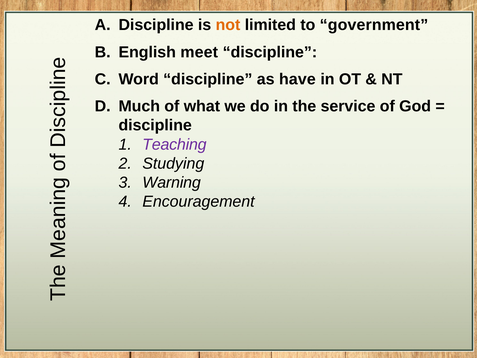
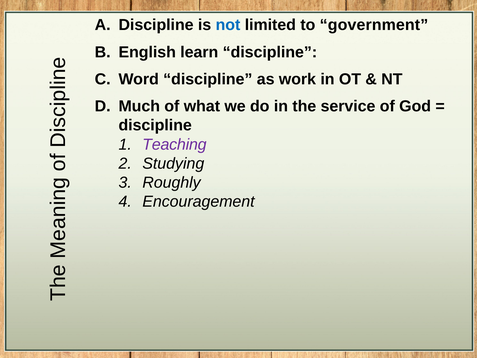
not colour: orange -> blue (228, 25)
meet: meet -> learn (199, 52)
have: have -> work (297, 79)
Warning: Warning -> Roughly (172, 182)
